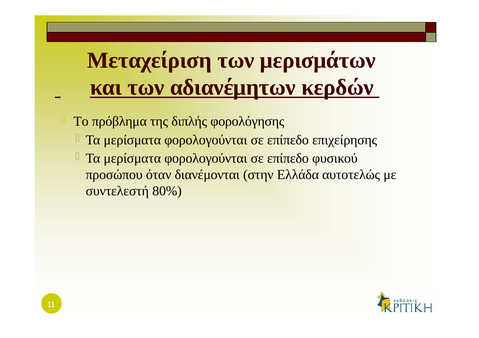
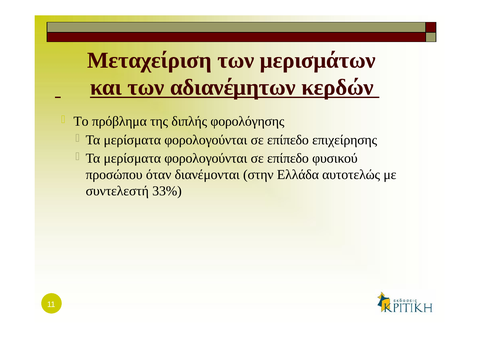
80%: 80% -> 33% (167, 192)
